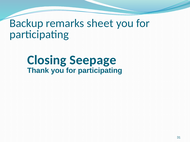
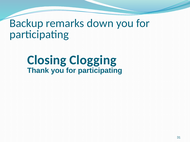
sheet: sheet -> down (100, 23)
Seepage: Seepage -> Clogging (93, 60)
